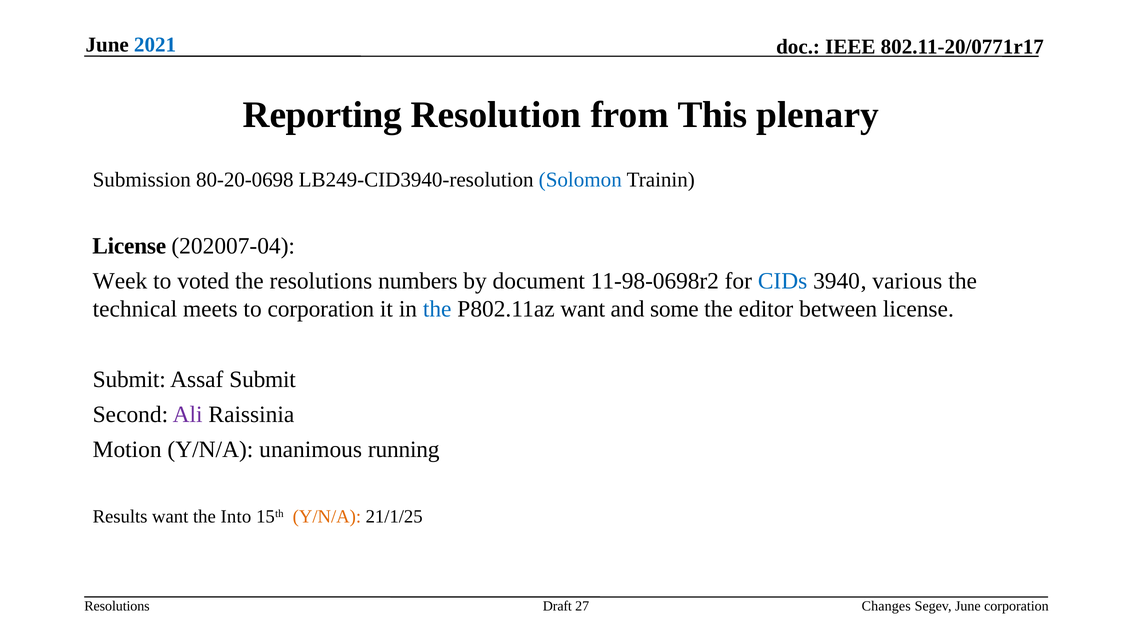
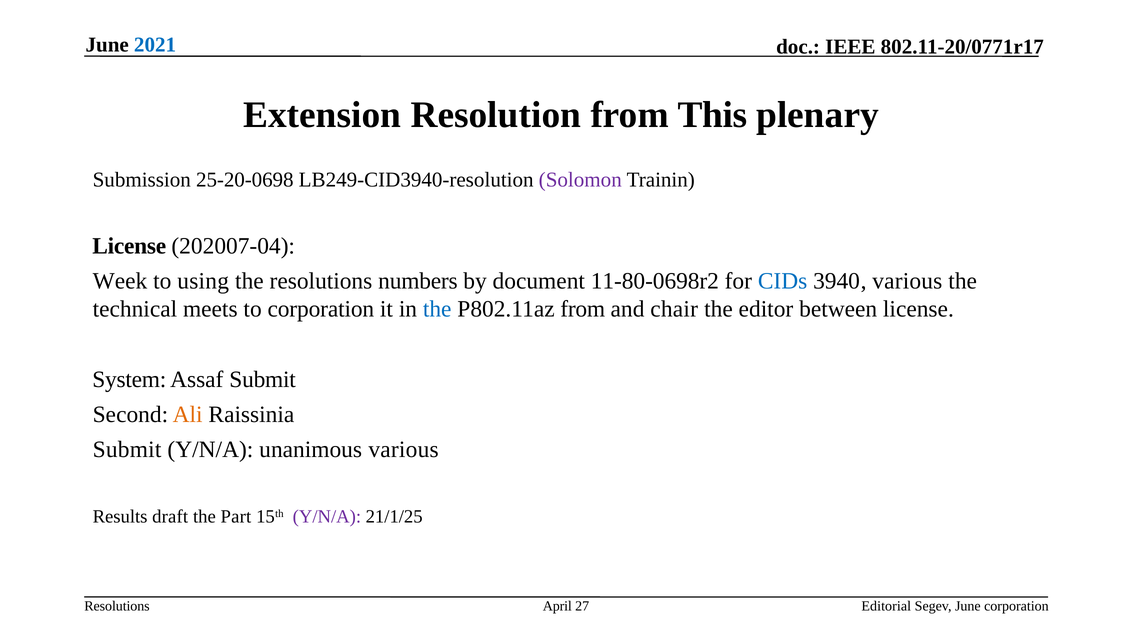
Reporting: Reporting -> Extension (322, 115)
80-20-0698: 80-20-0698 -> 25-20-0698 (245, 180)
Solomon colour: blue -> purple (580, 180)
voted: voted -> using (203, 281)
11-98-0698r2: 11-98-0698r2 -> 11-80-0698r2 (655, 281)
P802.11az want: want -> from (583, 309)
some: some -> chair (674, 309)
Submit: Submit -> System (129, 379)
Ali colour: purple -> orange (188, 414)
Motion: Motion -> Submit (127, 449)
unanimous running: running -> various (404, 449)
Results want: want -> draft (170, 517)
Into: Into -> Part (236, 517)
Y/N/A colour: orange -> purple (327, 517)
Draft: Draft -> April (557, 606)
Changes: Changes -> Editorial (886, 606)
